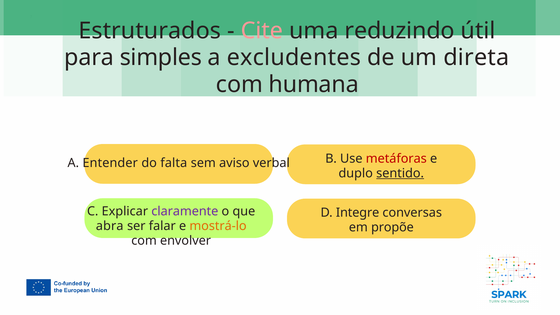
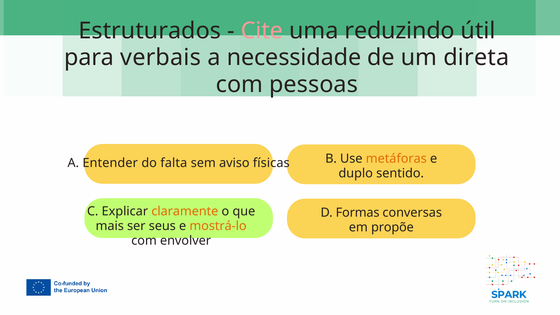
simples: simples -> verbais (161, 58)
excludentes: excludentes -> necessidade (294, 58)
humana: humana -> pessoas (314, 84)
metáforas colour: red -> orange (396, 159)
verbal: verbal -> físicas (271, 163)
sentido underline: present -> none (400, 173)
claramente colour: purple -> orange (185, 211)
Integre: Integre -> Formas (358, 213)
abra: abra -> mais (110, 226)
falar: falar -> seus (162, 226)
